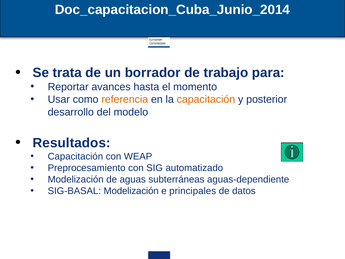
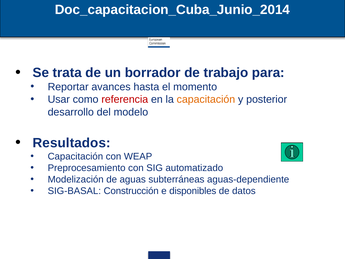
referencia colour: orange -> red (125, 99)
SIG-BASAL Modelización: Modelización -> Construcción (131, 191)
principales: principales -> disponibles (193, 191)
